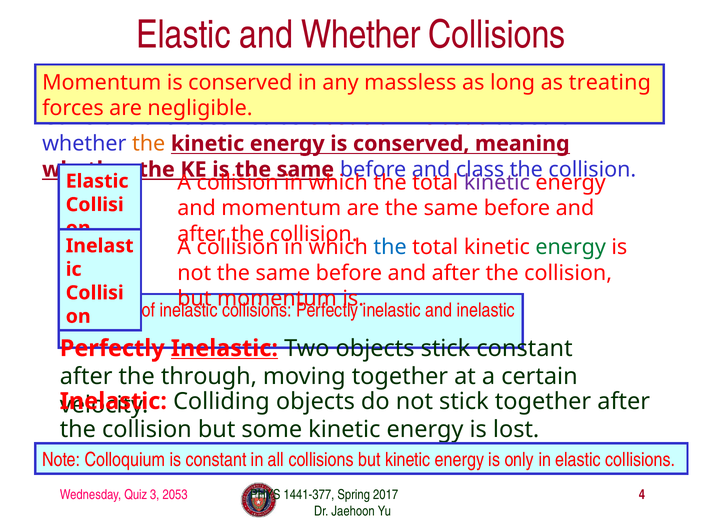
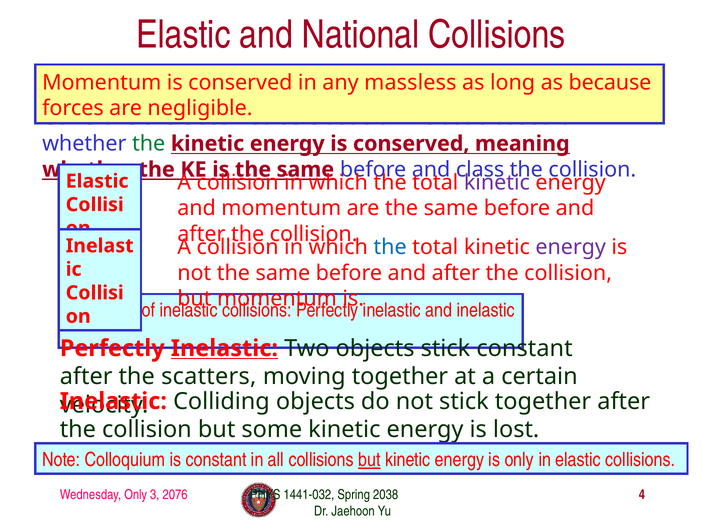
and Whether: Whether -> National (361, 35)
treating: treating -> because (610, 82)
the colour: orange -> green (149, 144)
energy colour: green -> purple (571, 247)
through: through -> scatters (209, 376)
but underline: none -> present (369, 460)
Wednesday Quiz: Quiz -> Only (136, 494)
2053: 2053 -> 2076 (175, 494)
1441-377: 1441-377 -> 1441-032 (309, 494)
2017: 2017 -> 2038 (386, 494)
